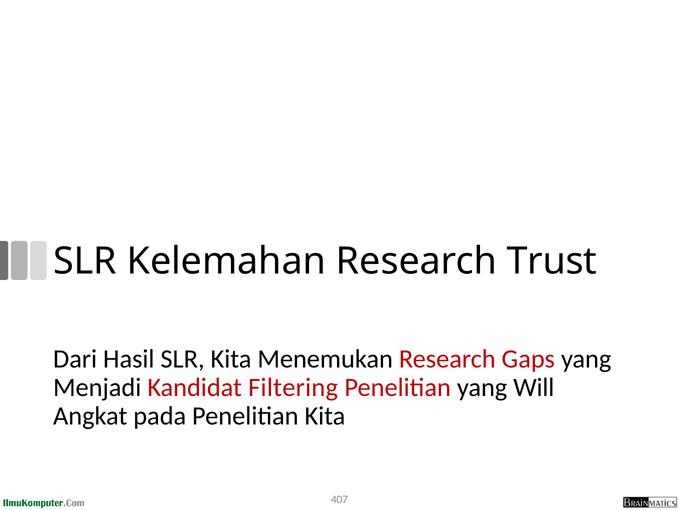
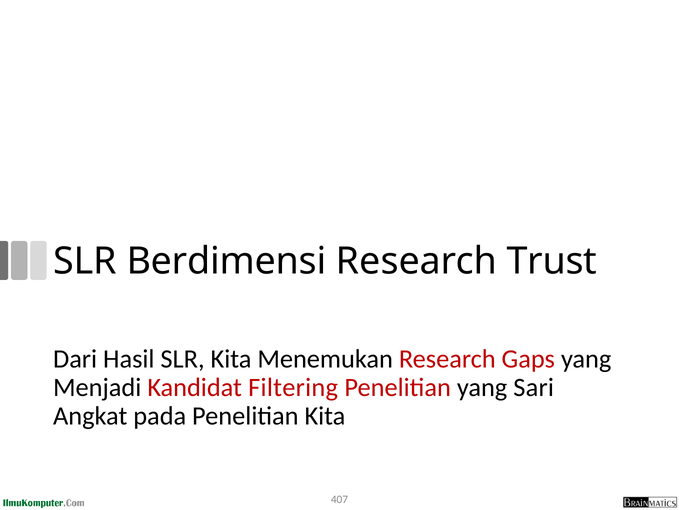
Kelemahan: Kelemahan -> Berdimensi (227, 261)
Will: Will -> Sari (534, 387)
